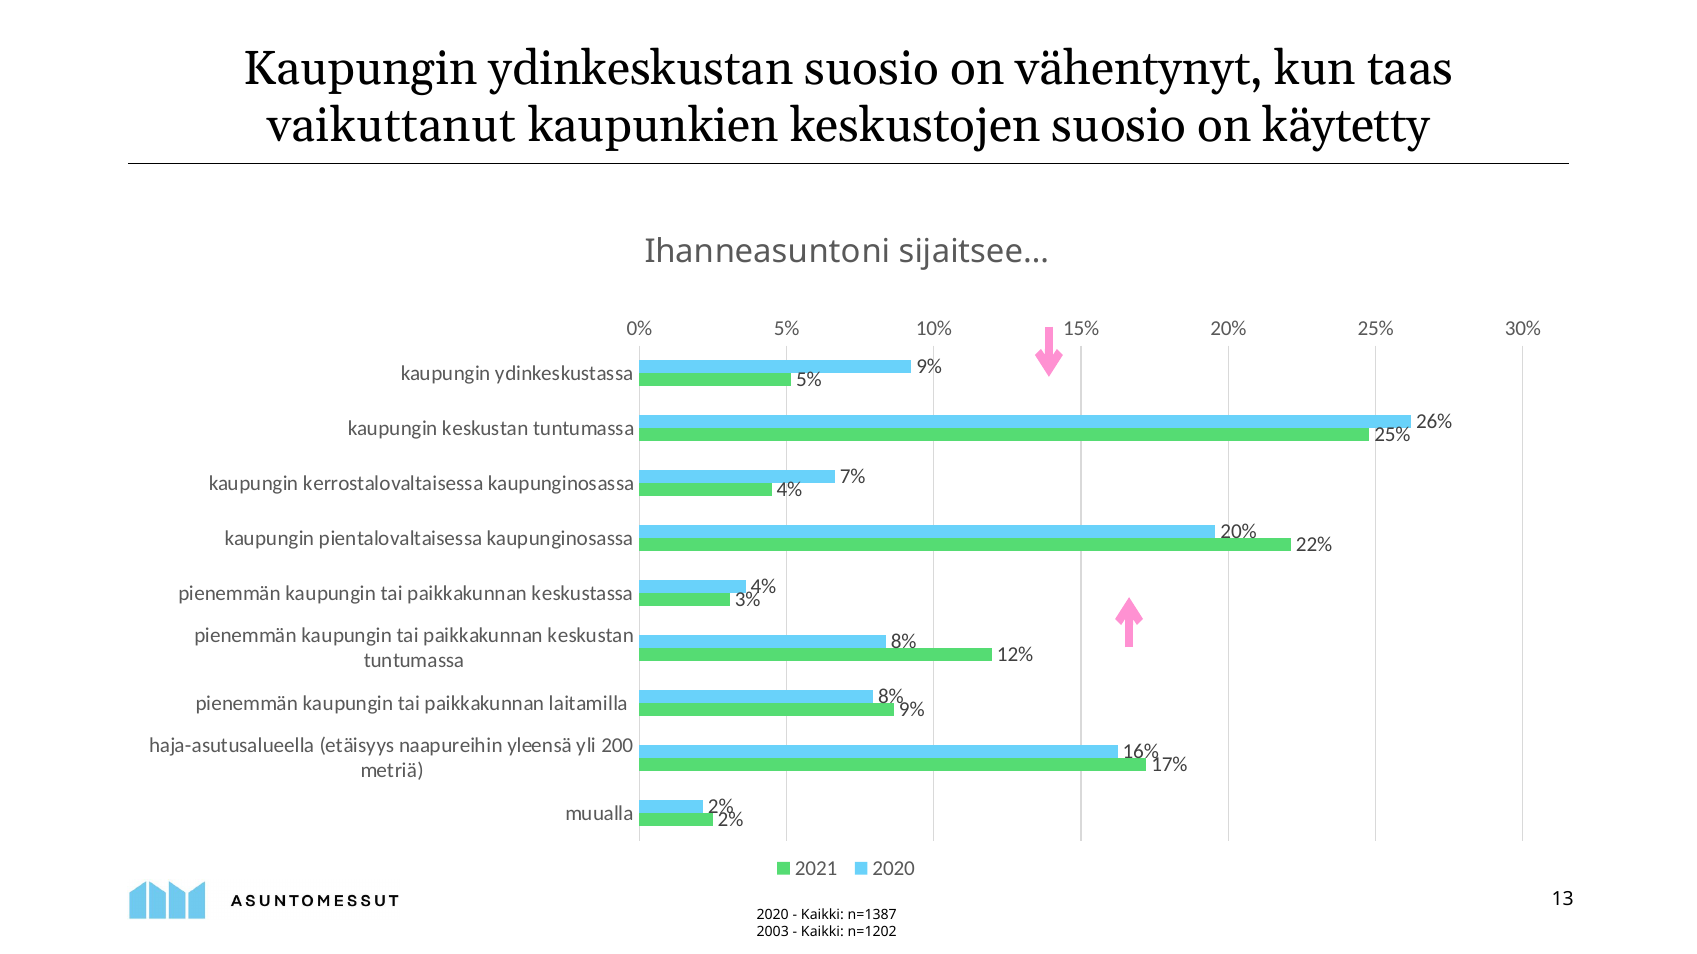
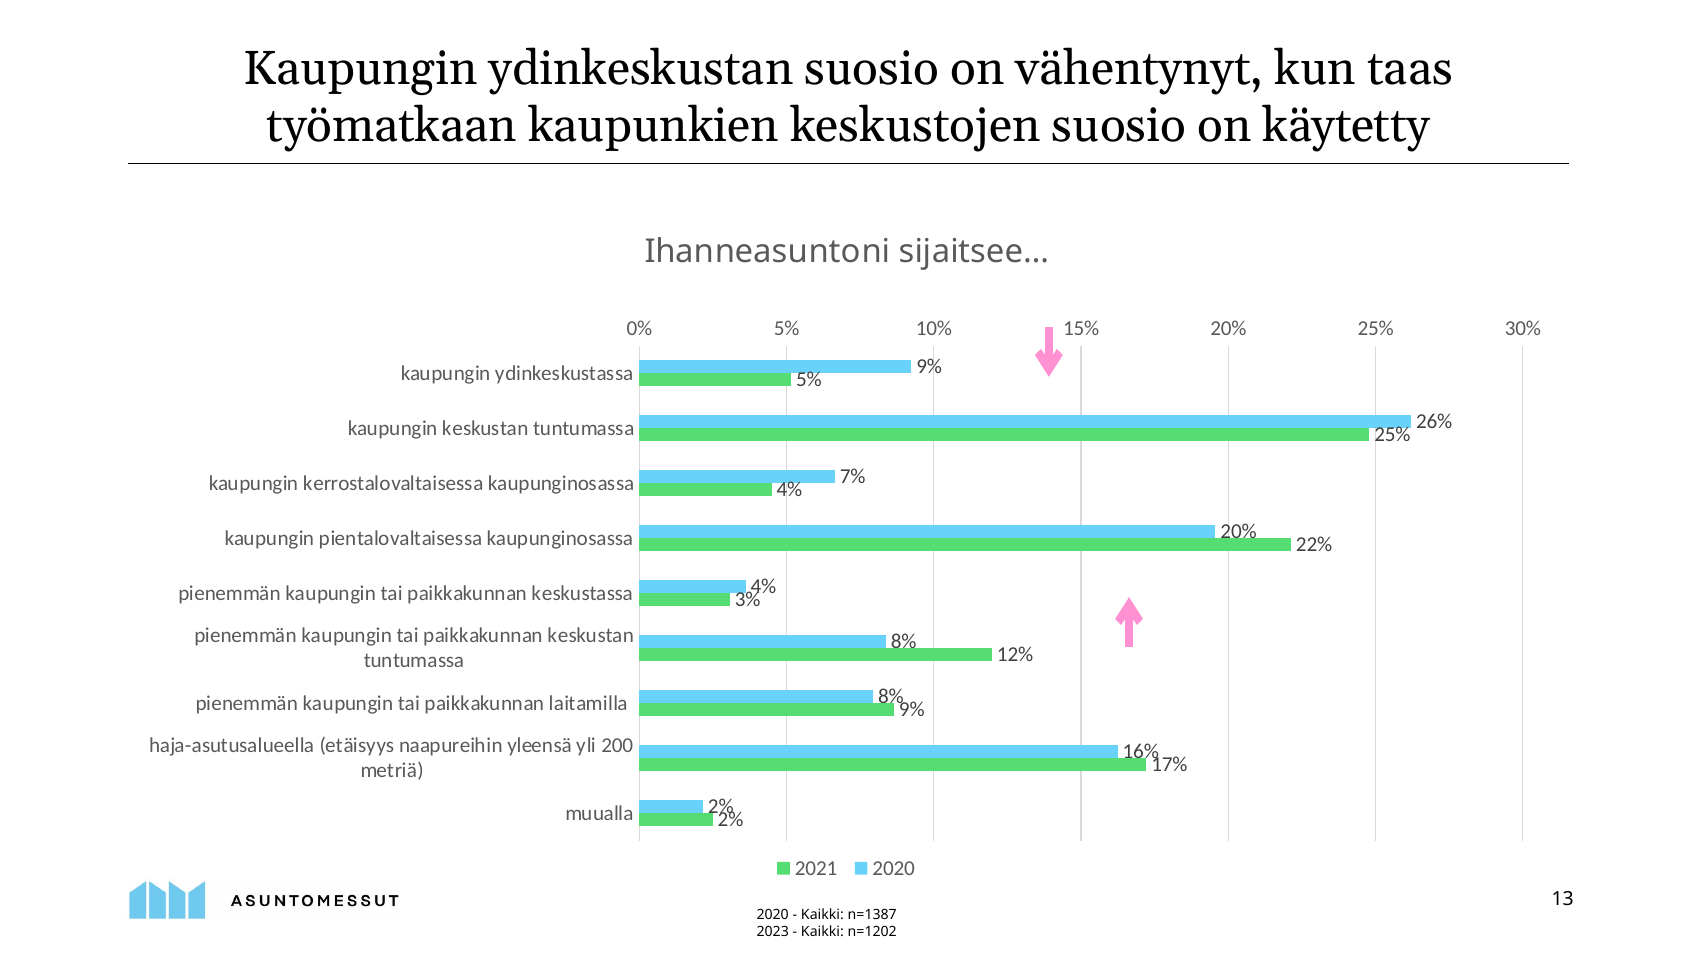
vaikuttanut: vaikuttanut -> työmatkaan (392, 126)
2003: 2003 -> 2023 (773, 932)
